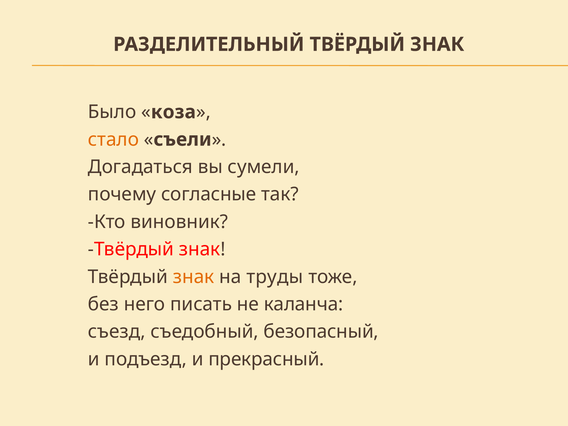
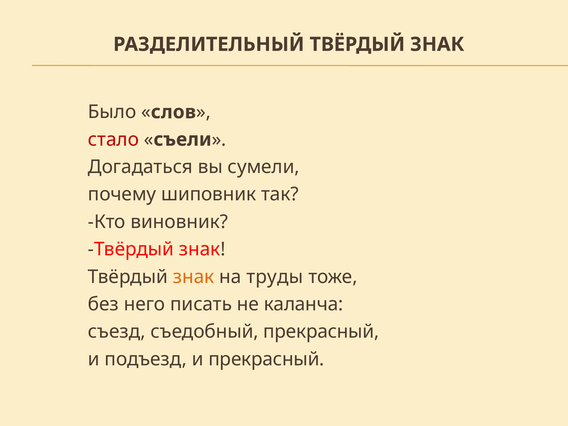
коза: коза -> слов (173, 112)
стало colour: orange -> red (113, 139)
согласные: согласные -> шиповник (209, 194)
съедобный безопасный: безопасный -> прекрасный (321, 332)
